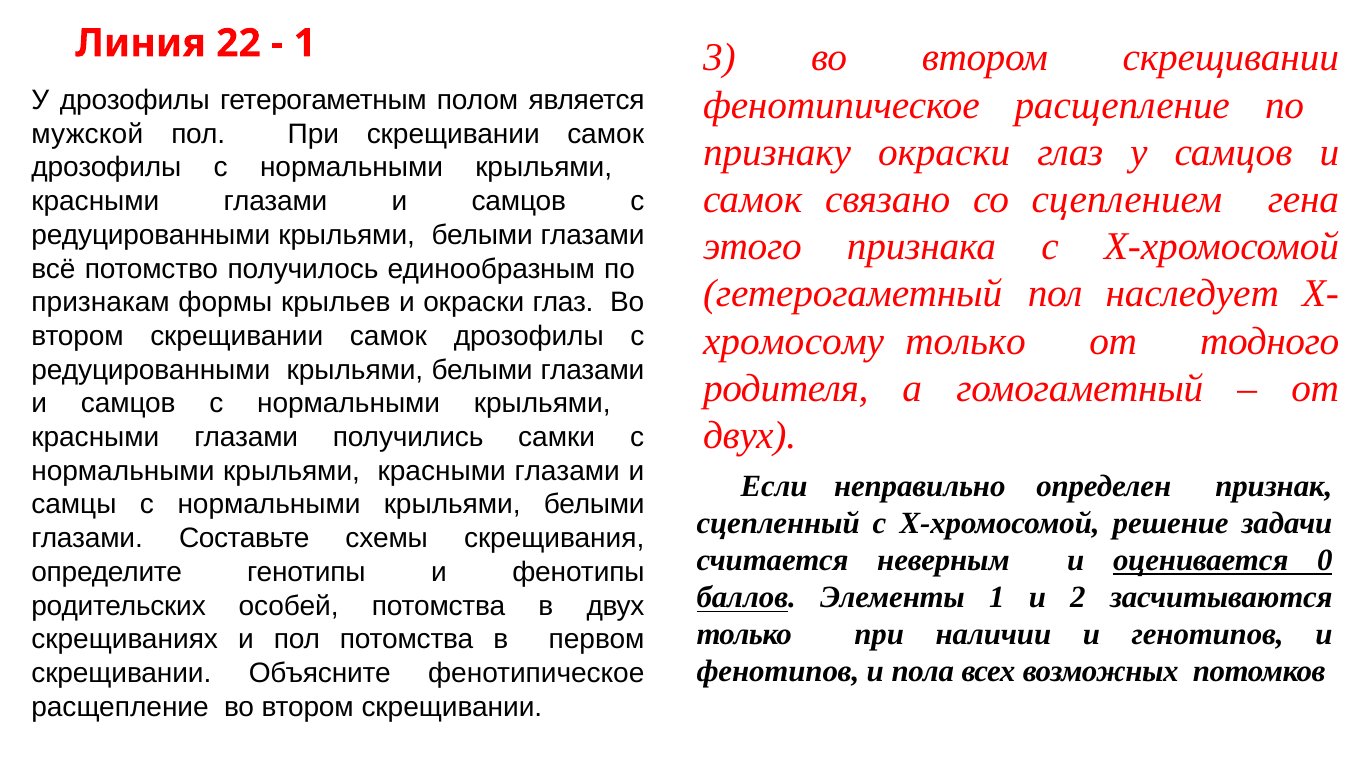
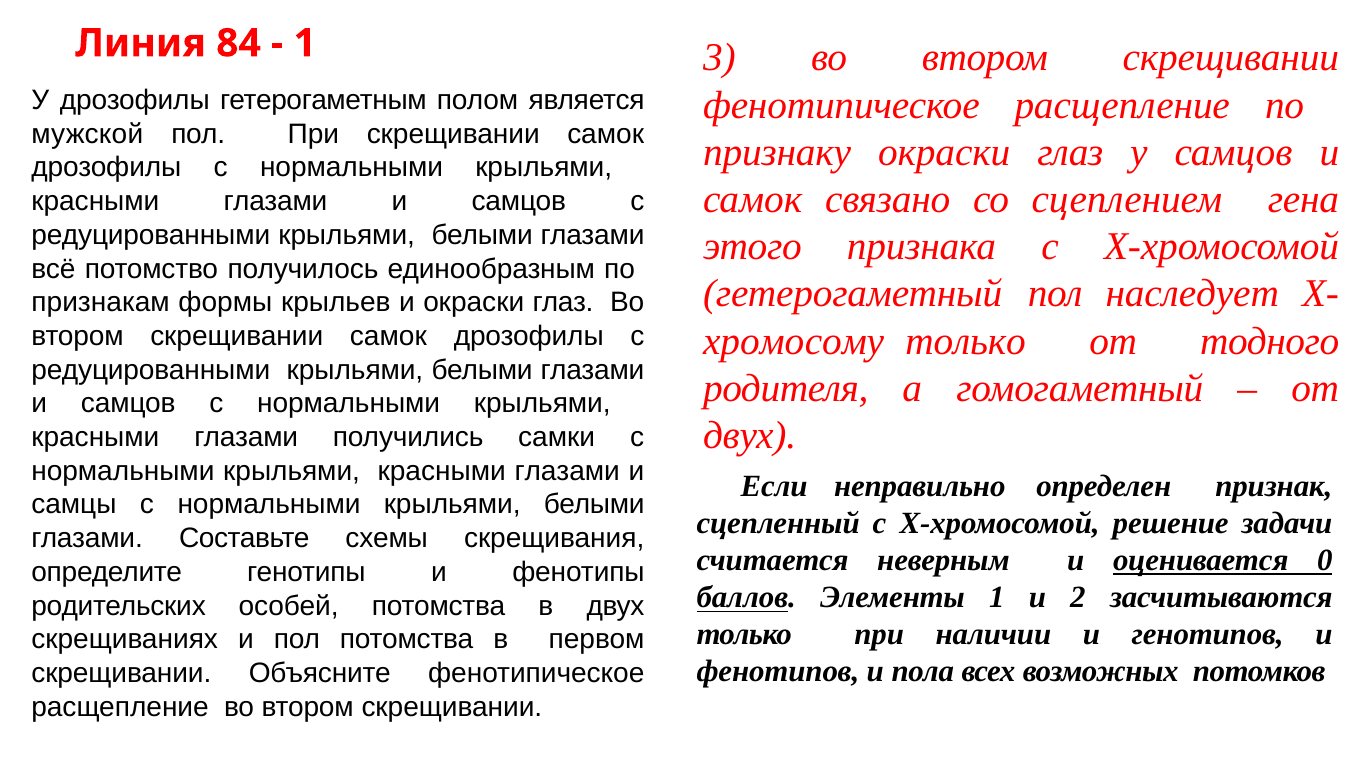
22: 22 -> 84 (239, 43)
